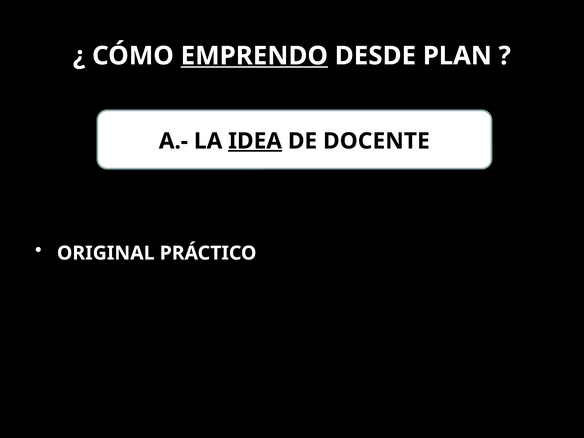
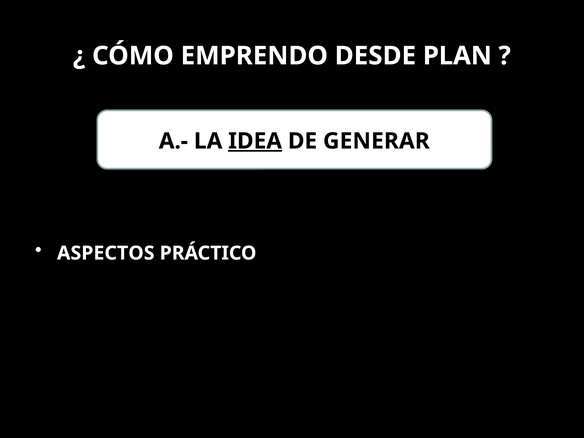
EMPRENDO underline: present -> none (254, 56)
DOCENTE: DOCENTE -> GENERAR (376, 141)
ORIGINAL: ORIGINAL -> ASPECTOS (106, 253)
